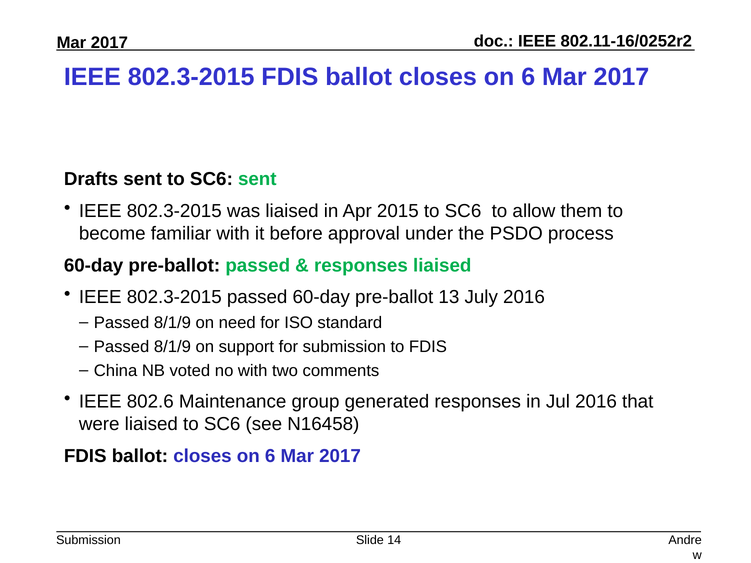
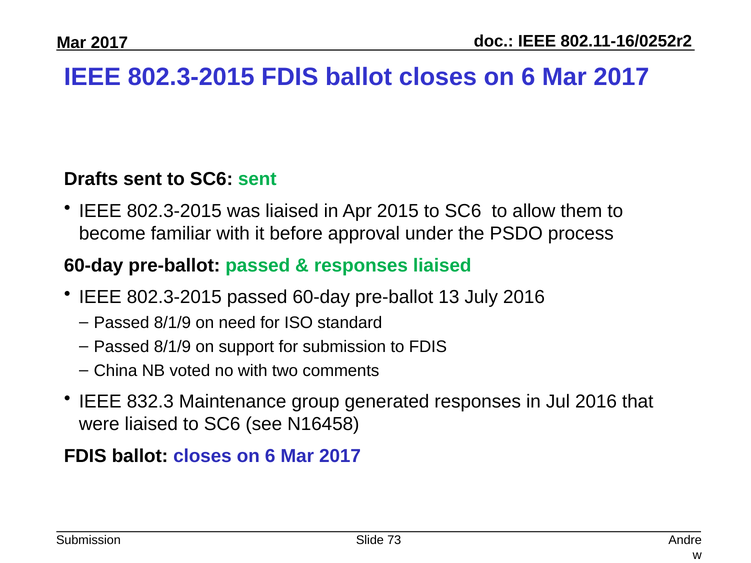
802.6: 802.6 -> 832.3 (150, 402)
14: 14 -> 73 (394, 540)
